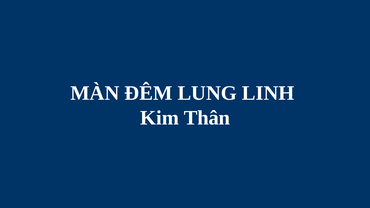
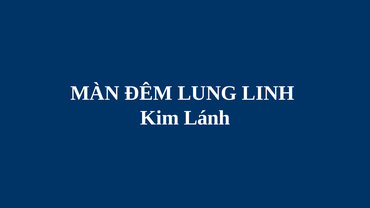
Thân: Thân -> Lánh (207, 118)
